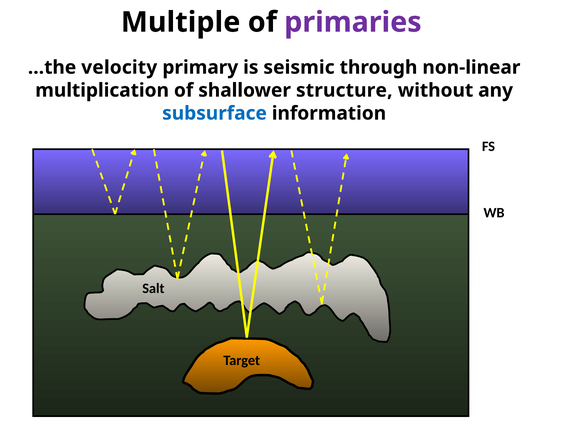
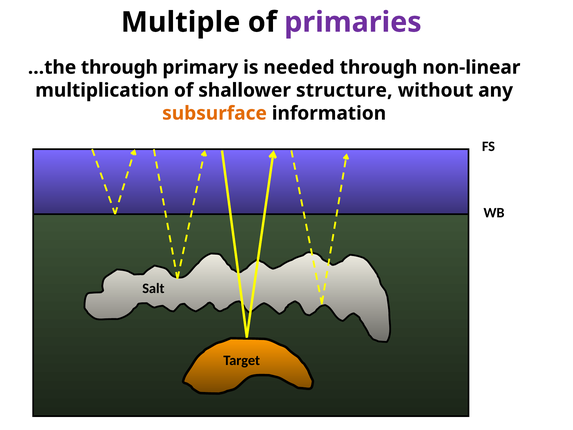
…the velocity: velocity -> through (119, 67)
seismic: seismic -> needed (299, 67)
subsurface colour: blue -> orange (215, 113)
